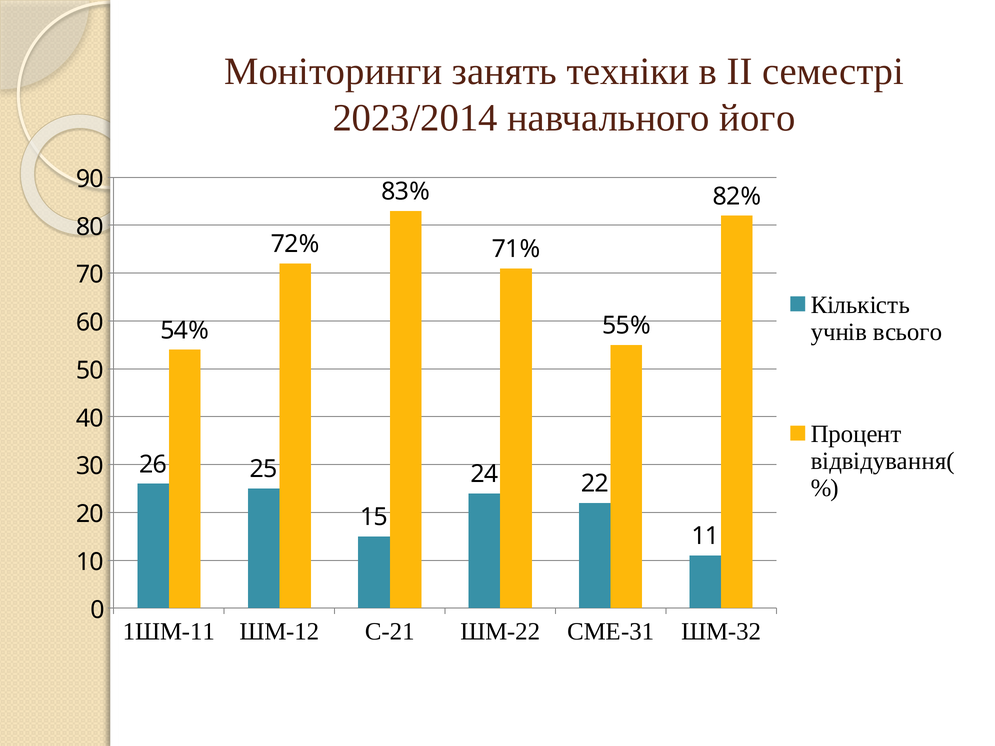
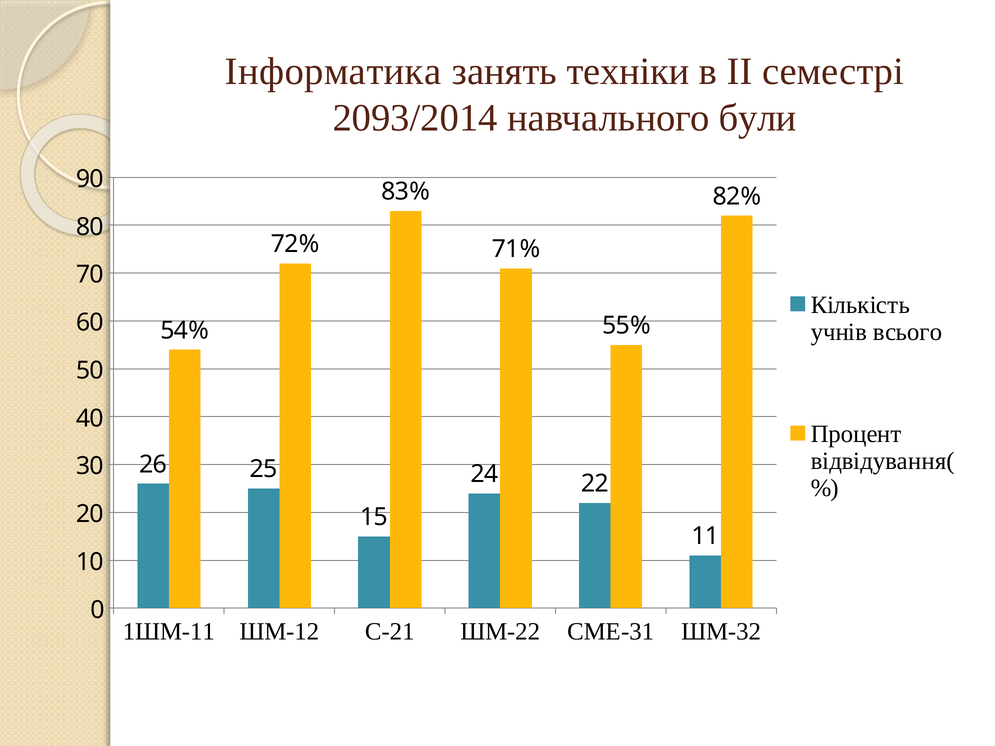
Моніторинги: Моніторинги -> Інформатика (333, 72)
2023/2014: 2023/2014 -> 2093/2014 (415, 118)
його: його -> були (758, 118)
